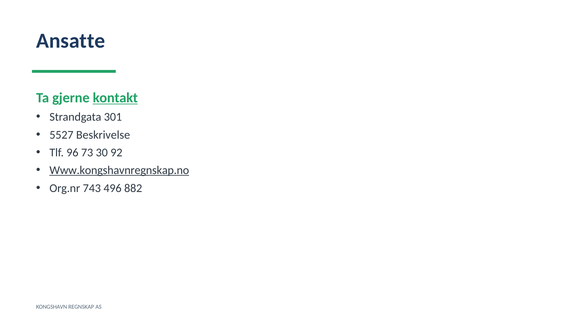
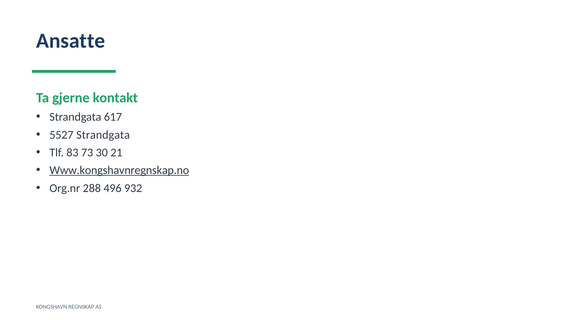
kontakt underline: present -> none (115, 98)
301: 301 -> 617 (113, 117)
5527 Beskrivelse: Beskrivelse -> Strandgata (103, 135)
96: 96 -> 83 (72, 152)
92: 92 -> 21 (116, 152)
743: 743 -> 288 (92, 188)
882: 882 -> 932 (133, 188)
